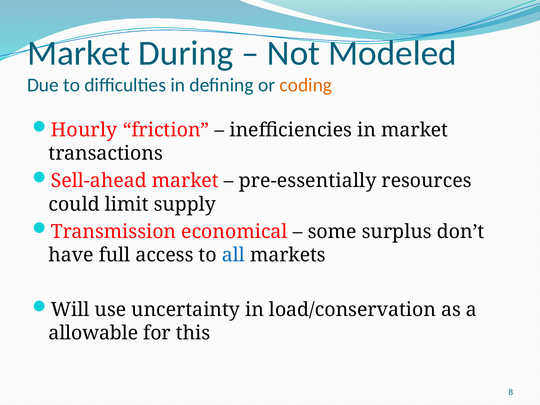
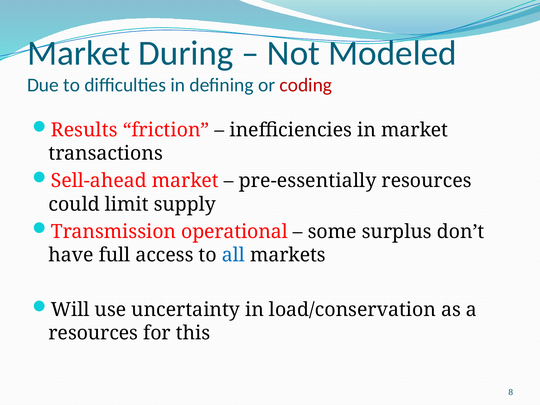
coding colour: orange -> red (306, 85)
Hourly: Hourly -> Results (84, 130)
economical: economical -> operational (235, 232)
allowable: allowable -> resources (93, 333)
